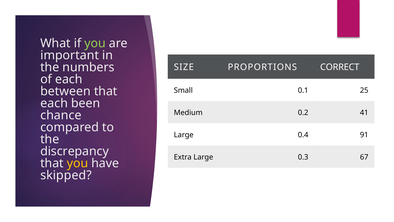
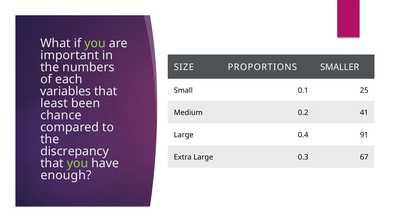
CORRECT: CORRECT -> SMALLER (340, 67)
between: between -> variables (66, 91)
each: each -> least (54, 103)
you colour: yellow -> light green (78, 163)
skipped: skipped -> enough (66, 175)
